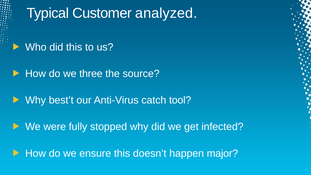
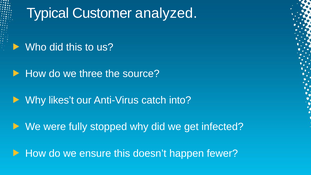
best’t: best’t -> likes’t (61, 100)
tool: tool -> into (180, 100)
major: major -> fewer (222, 153)
